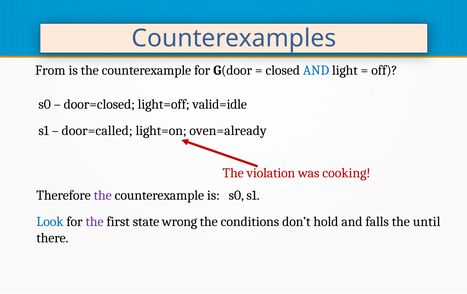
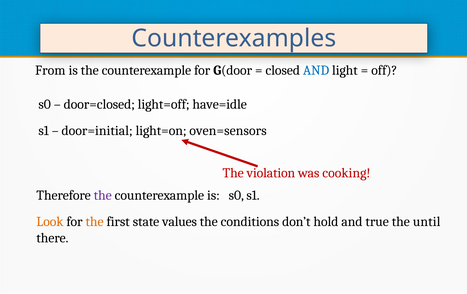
valid=idle: valid=idle -> have=idle (220, 104)
door=called: door=called -> door=initial (97, 131)
oven=already: oven=already -> oven=sensors (228, 131)
Look colour: blue -> orange (50, 222)
the colour: purple -> orange (95, 222)
wrong: wrong -> values (180, 222)
falls: falls -> true (377, 222)
